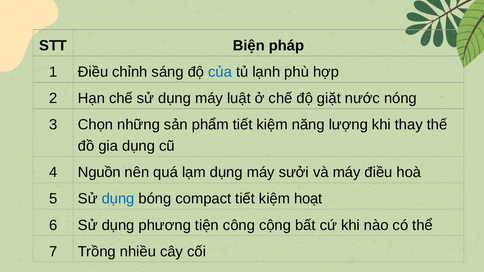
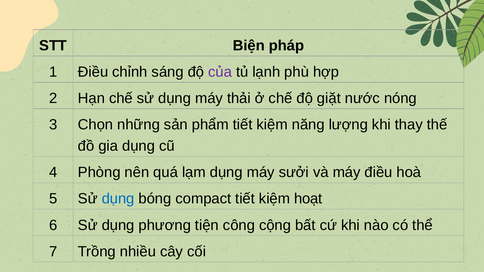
của colour: blue -> purple (220, 72)
luật: luật -> thải (239, 98)
Nguồn: Nguồn -> Phòng (99, 173)
